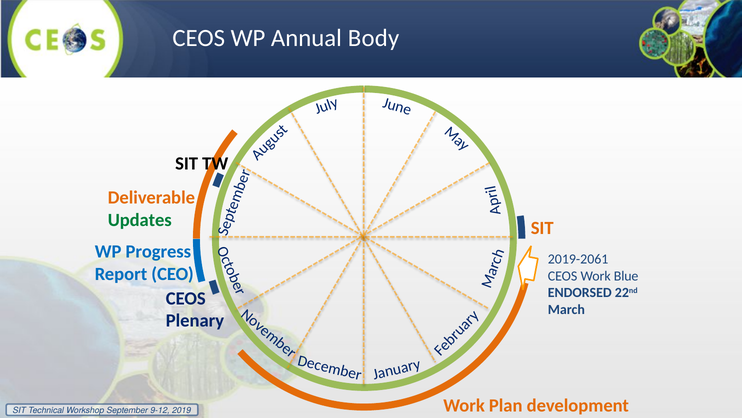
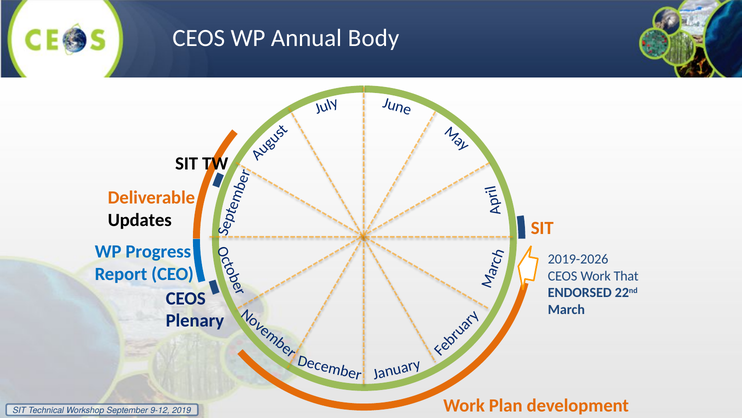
Updates colour: green -> black (140, 220)
2019-2061: 2019-2061 -> 2019-2026 (578, 259)
Blue: Blue -> That (626, 276)
